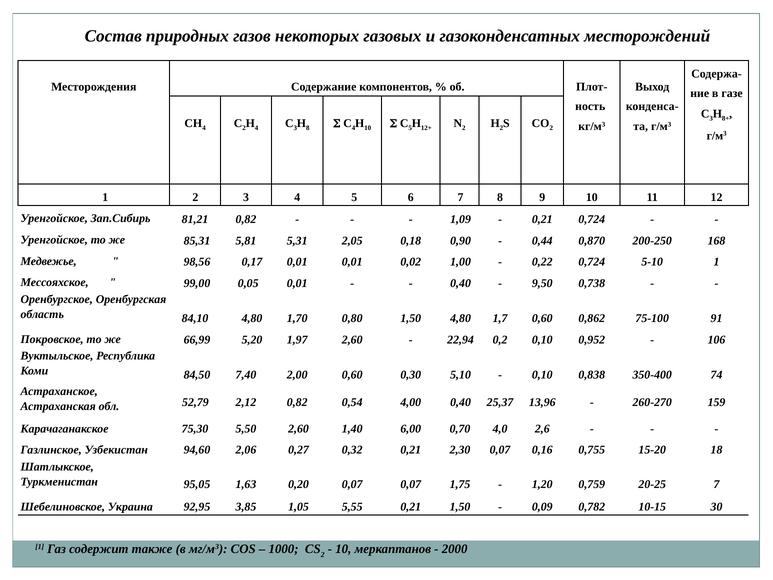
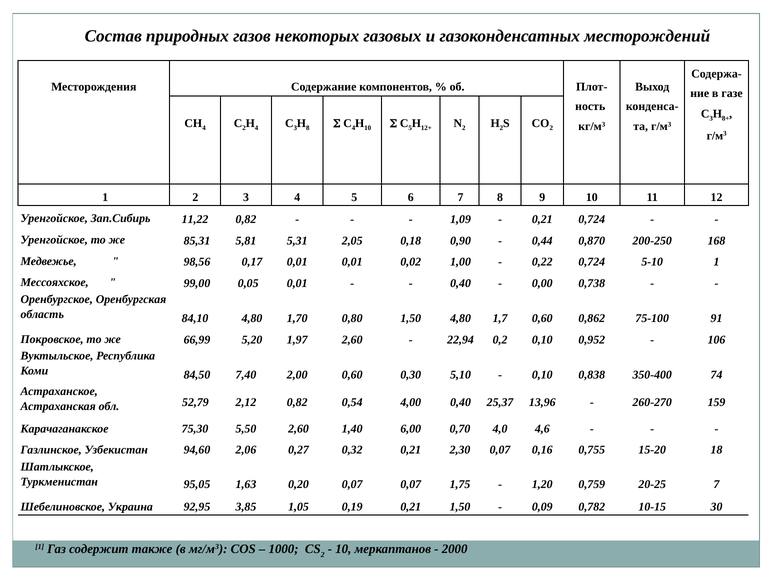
81,21: 81,21 -> 11,22 (195, 219)
9,50: 9,50 -> 0,00 (542, 283)
2,6: 2,6 -> 4,6 (542, 429)
5,55: 5,55 -> 0,19 (352, 507)
